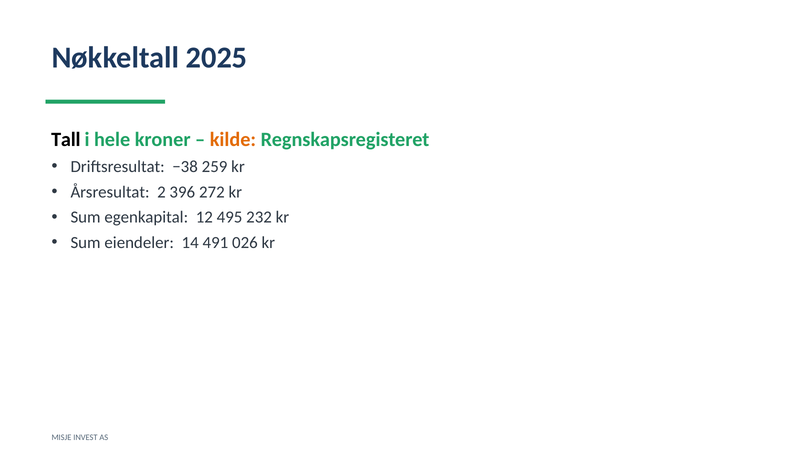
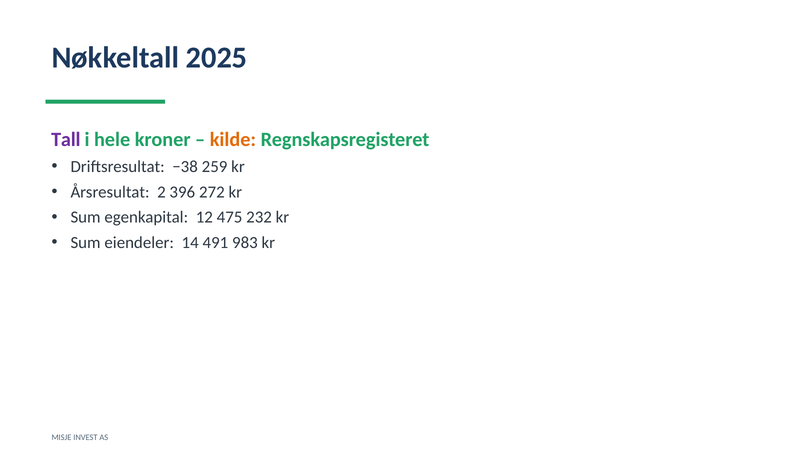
Tall colour: black -> purple (66, 139)
495: 495 -> 475 (230, 217)
026: 026 -> 983 (245, 243)
